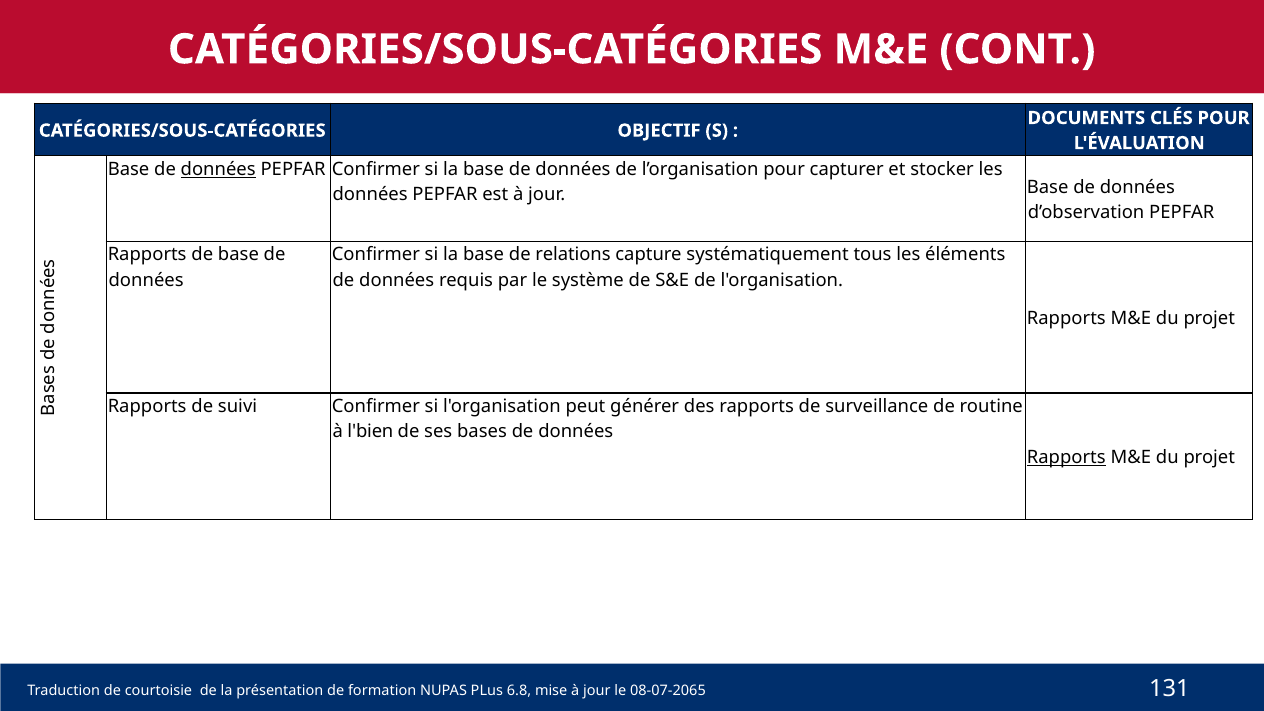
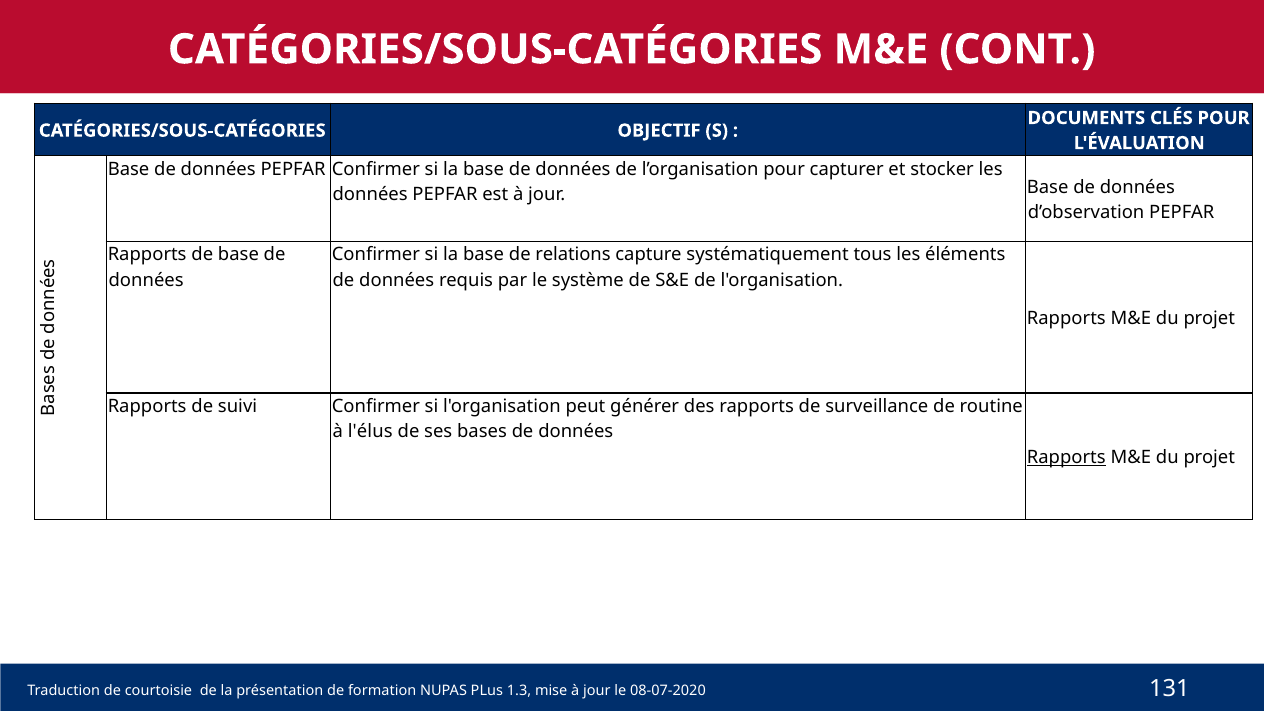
données underline: present -> none (218, 170)
l'bien: l'bien -> l'élus (370, 432)
6.8: 6.8 -> 1.3 (519, 691)
08-07-2065: 08-07-2065 -> 08-07-2020 (668, 691)
